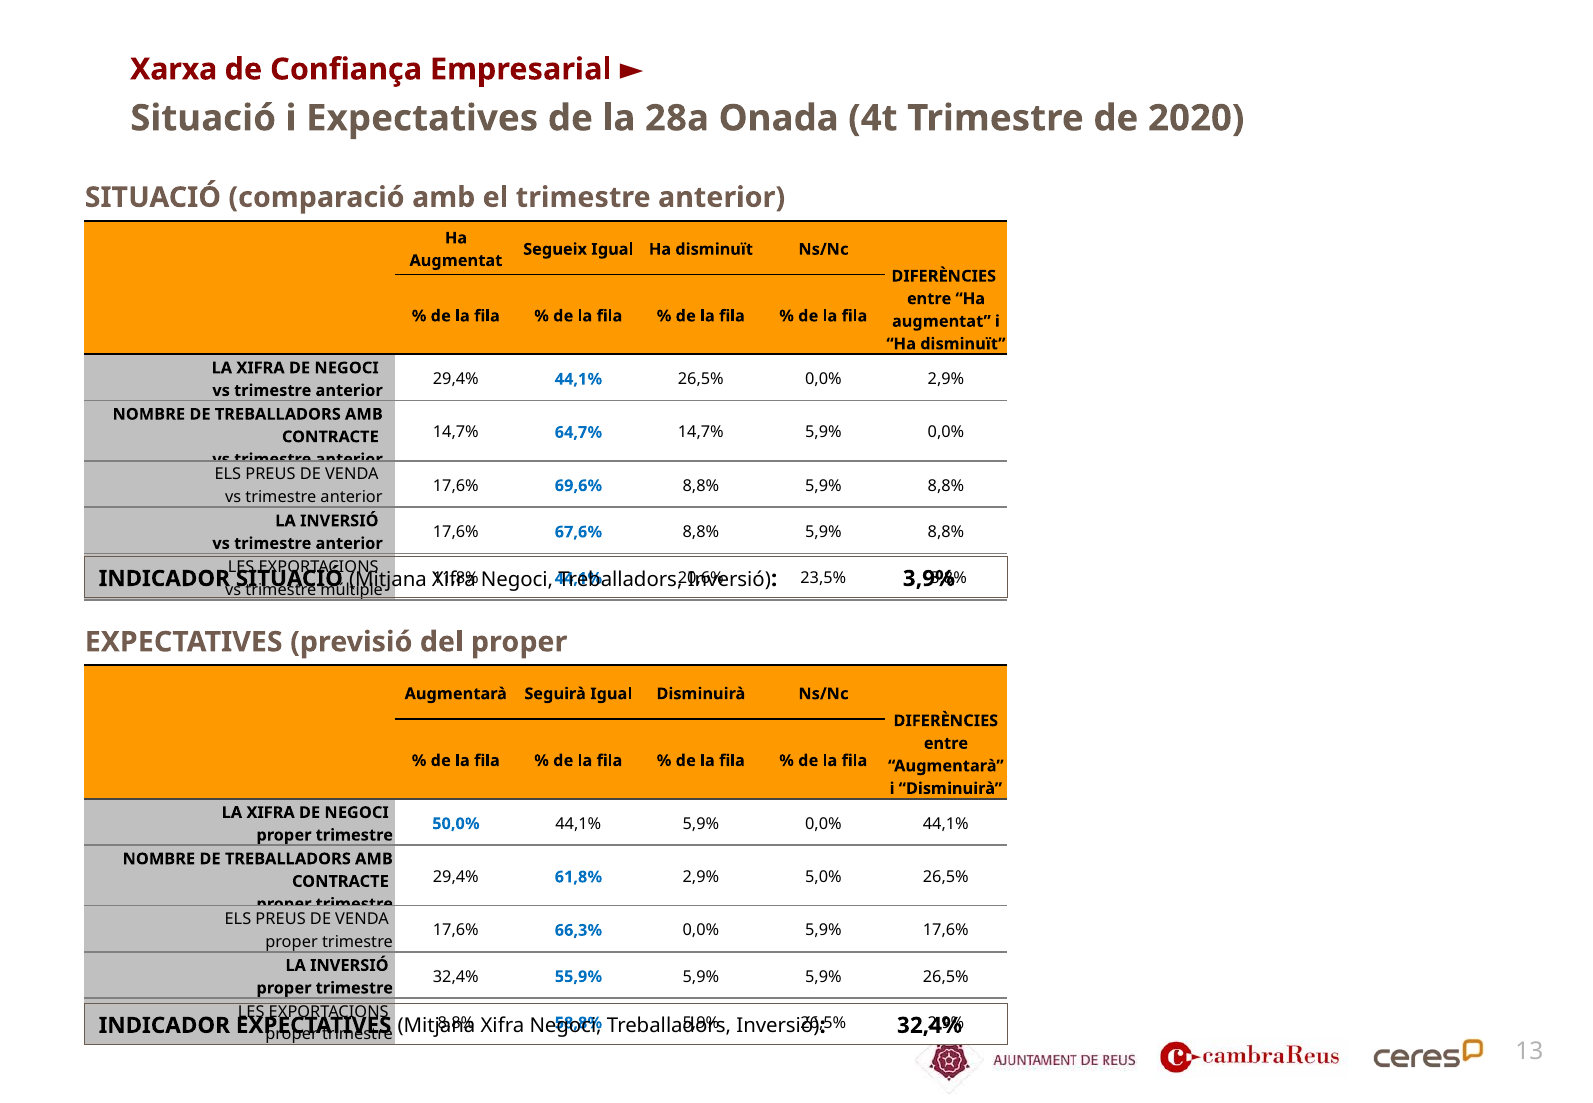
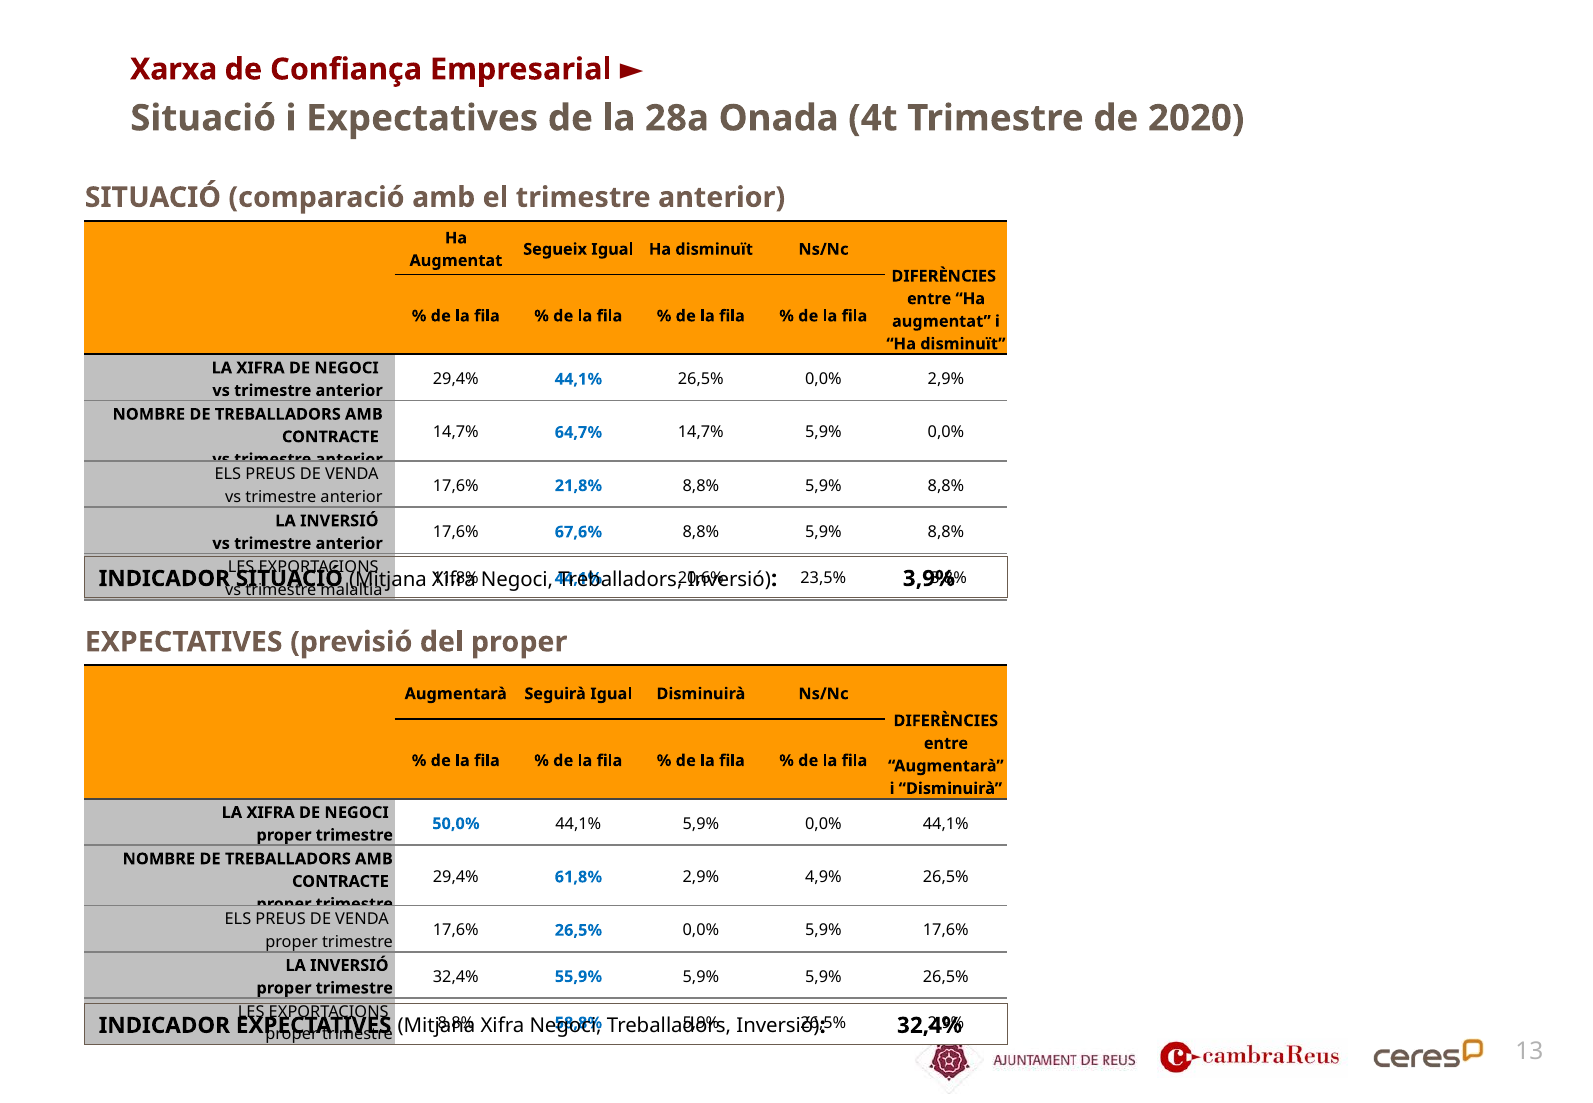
69,6%: 69,6% -> 21,8% (578, 486)
múltiple: múltiple -> malaltia (352, 590)
5,0%: 5,0% -> 4,9% (823, 877)
17,6% 66,3%: 66,3% -> 26,5% (578, 930)
